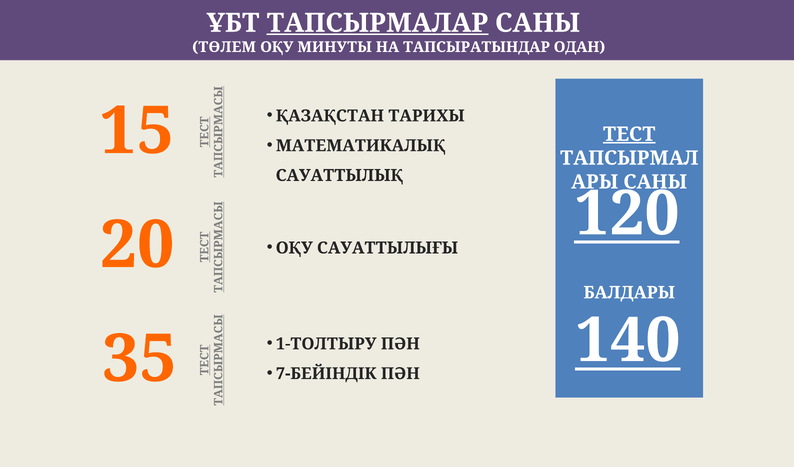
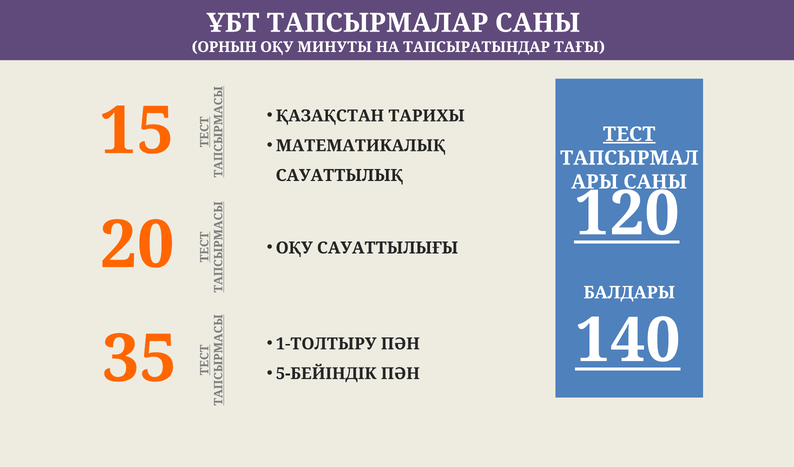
ТАПСЫРМАЛАР underline: present -> none (377, 23)
ТӨЛЕМ: ТӨЛЕМ -> ОРНЫН (224, 47)
ОДАН: ОДАН -> ТАҒЫ (579, 47)
7-БЕЙІНДІК: 7-БЕЙІНДІК -> 5-БЕЙІНДІК (326, 374)
